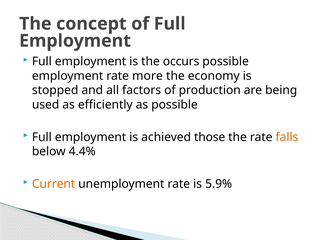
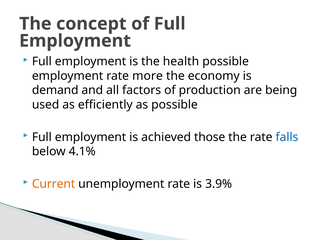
occurs: occurs -> health (181, 61)
stopped: stopped -> demand (55, 90)
falls colour: orange -> blue (287, 137)
4.4%: 4.4% -> 4.1% (82, 151)
5.9%: 5.9% -> 3.9% (219, 184)
